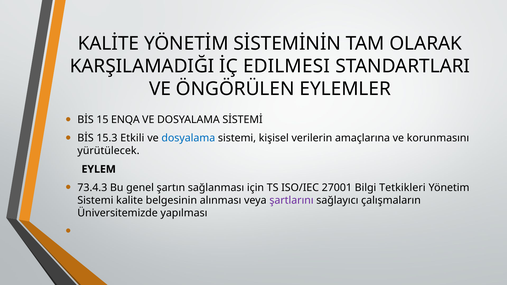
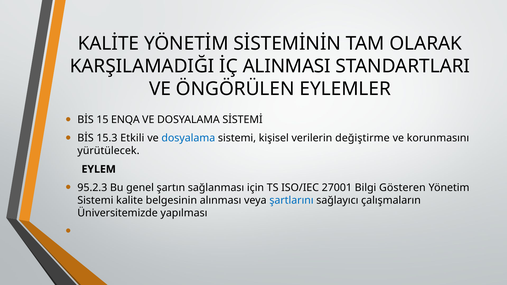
EDILMESI: EDILMESI -> ALINMASI (287, 66)
amaçlarına: amaçlarına -> değiştirme (362, 138)
73.4.3: 73.4.3 -> 95.2.3 (92, 188)
Tetkikleri: Tetkikleri -> Gösteren (402, 188)
şartlarını colour: purple -> blue (291, 200)
